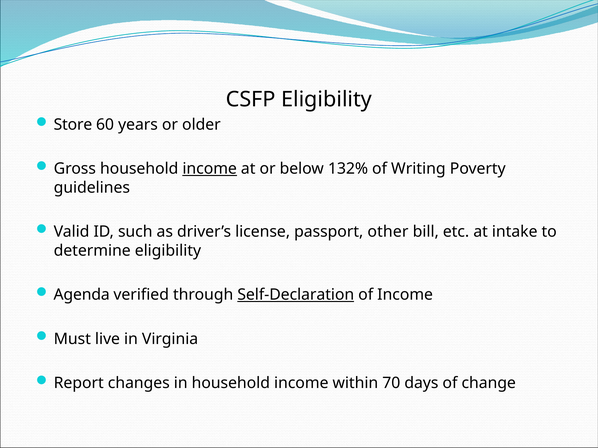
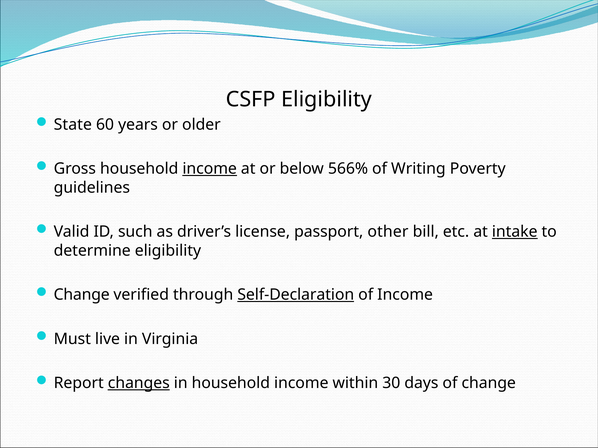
Store: Store -> State (73, 125)
132%: 132% -> 566% (348, 169)
intake underline: none -> present (515, 232)
Agenda: Agenda -> Change (82, 295)
changes underline: none -> present (139, 383)
70: 70 -> 30 (391, 383)
